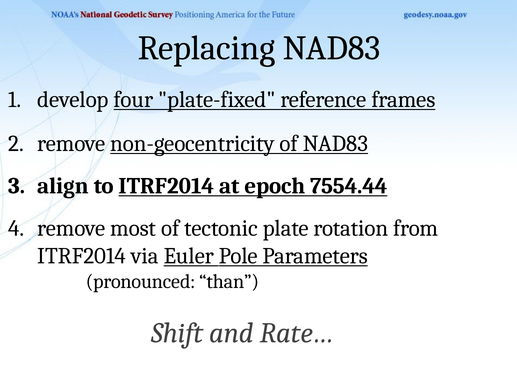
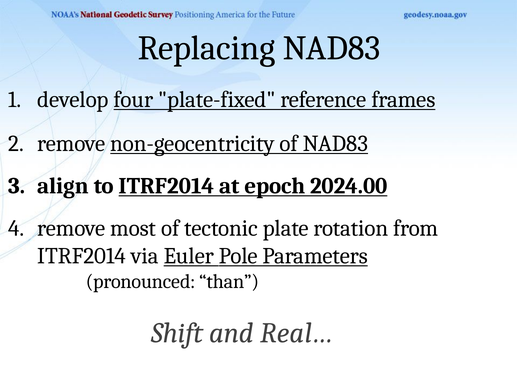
7554.44: 7554.44 -> 2024.00 (349, 186)
Rate…: Rate… -> Real… (297, 333)
